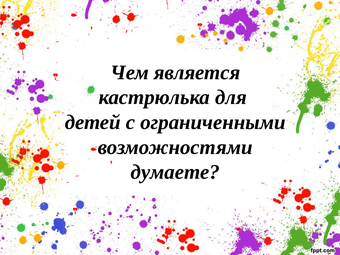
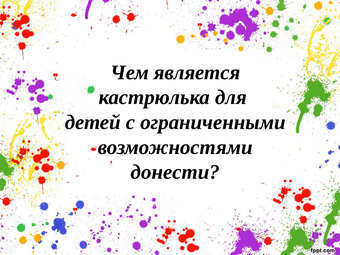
думаете: думаете -> донести (175, 172)
